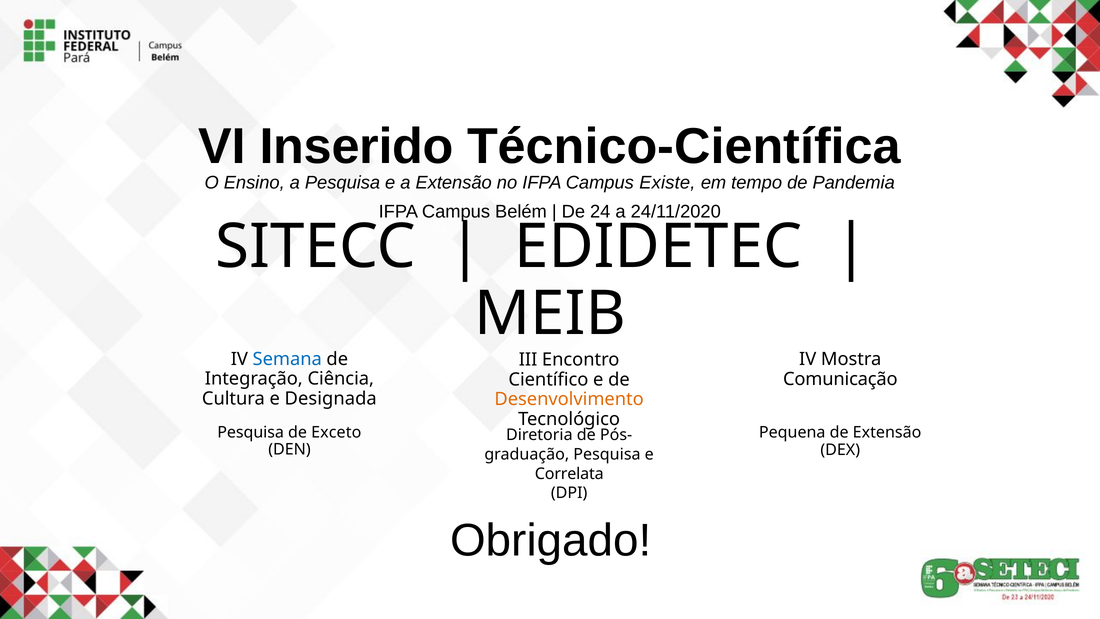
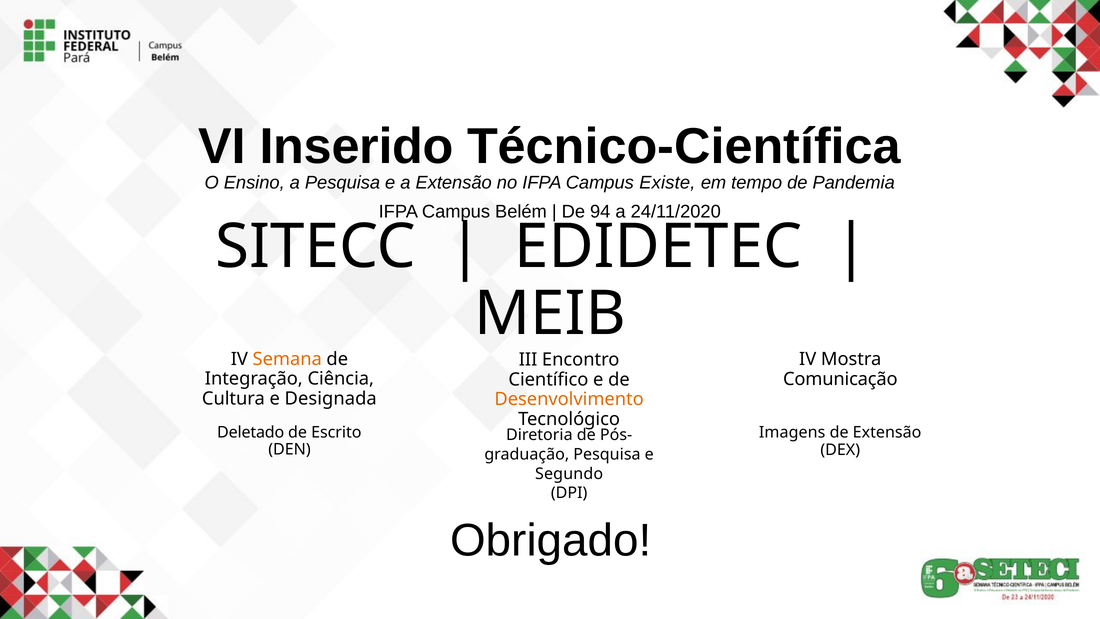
24: 24 -> 94 (600, 212)
Semana colour: blue -> orange (287, 359)
Pesquisa: Pesquisa -> Deletado (251, 432)
Exceto: Exceto -> Escrito (336, 432)
Pequena: Pequena -> Imagens (792, 432)
Correlata: Correlata -> Segundo (569, 474)
